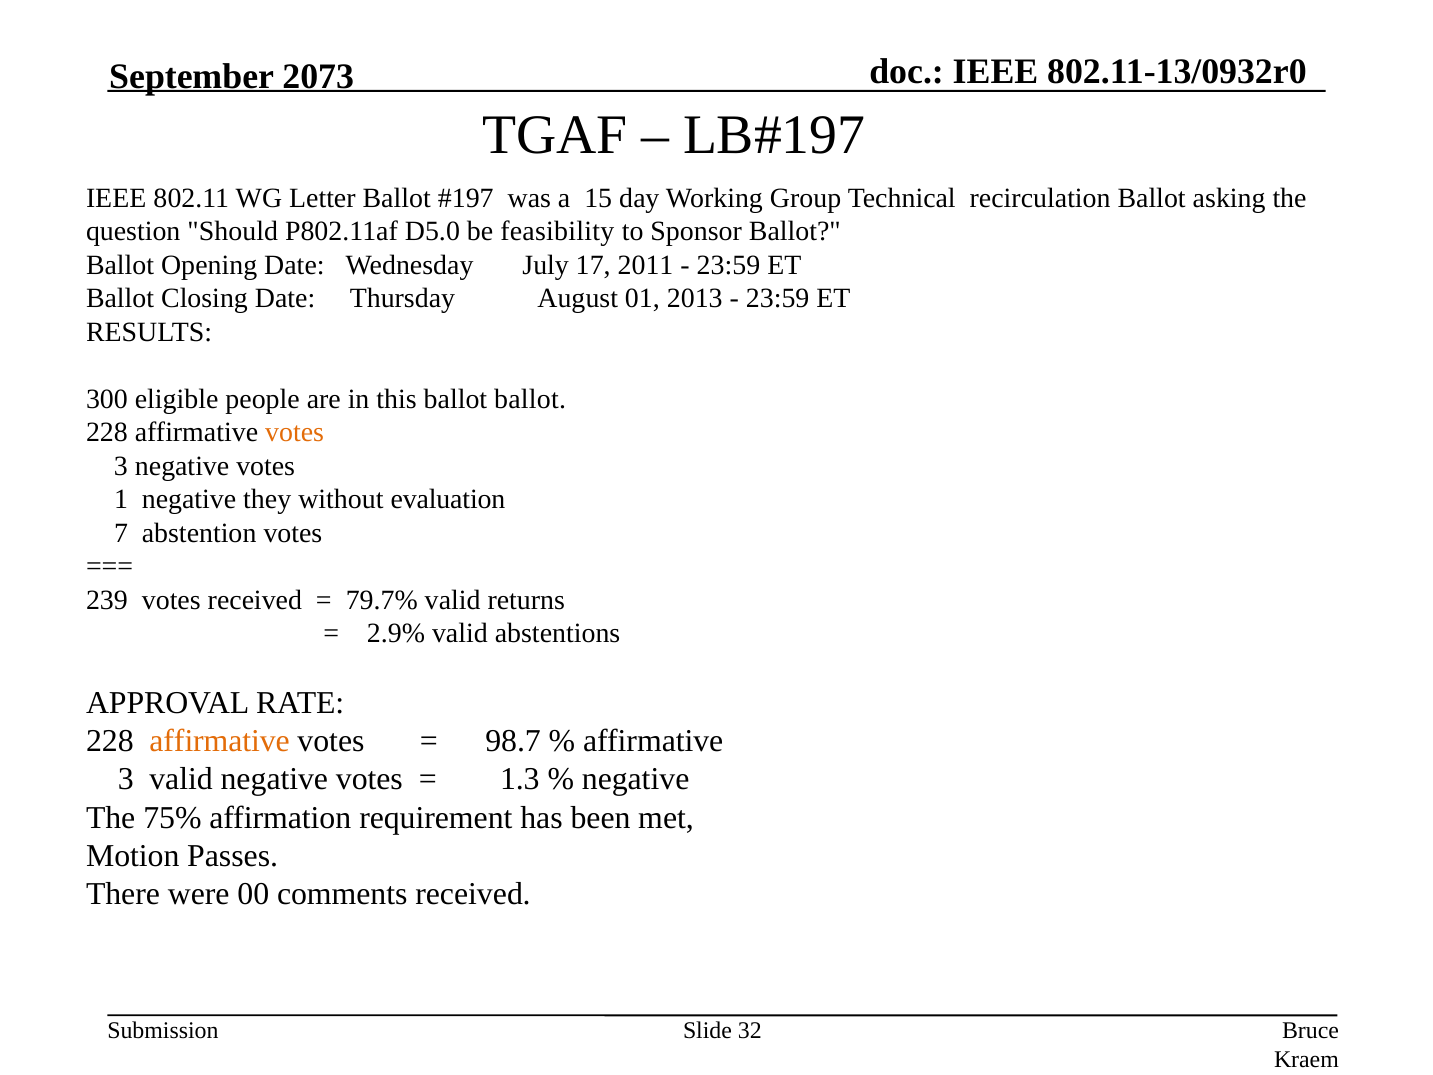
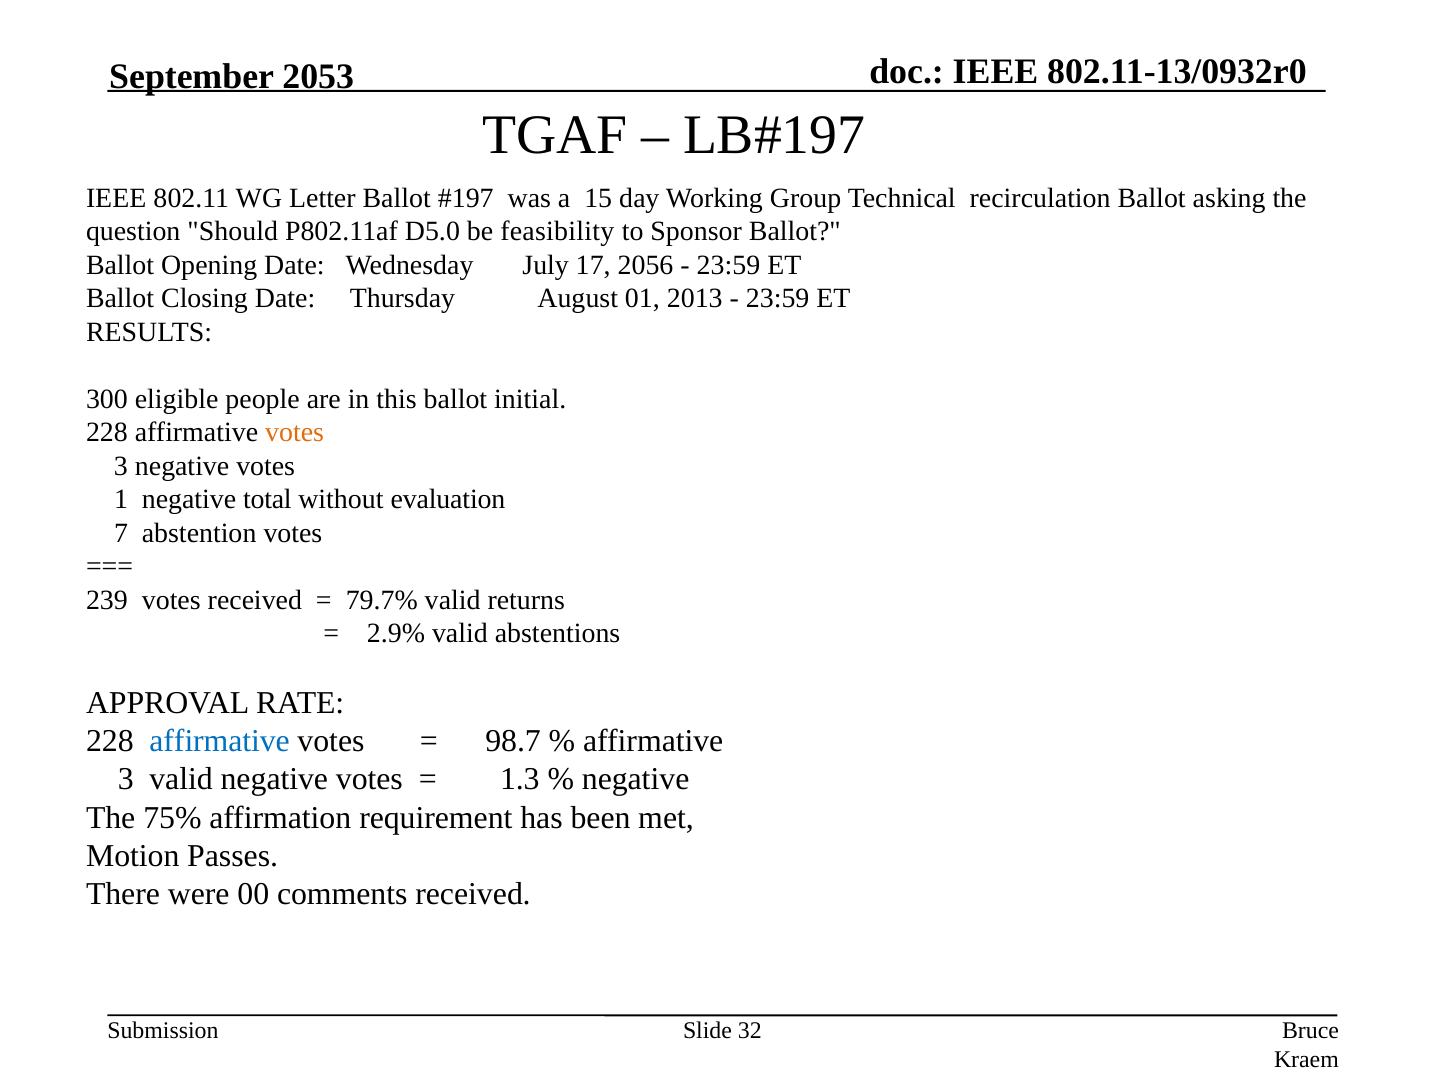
2073: 2073 -> 2053 (318, 76)
2011: 2011 -> 2056 (646, 265)
this ballot ballot: ballot -> initial (530, 399)
they: they -> total (267, 499)
affirmative colour: orange -> blue (220, 741)
